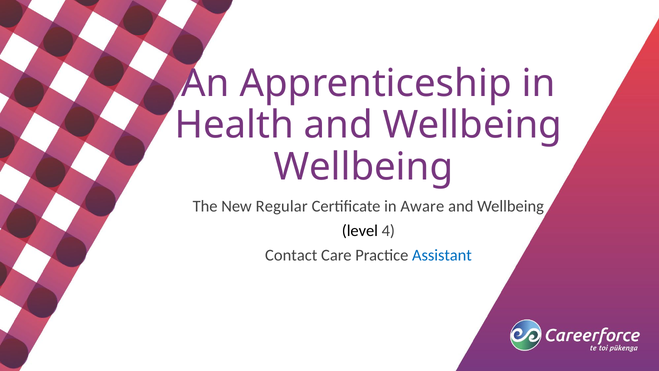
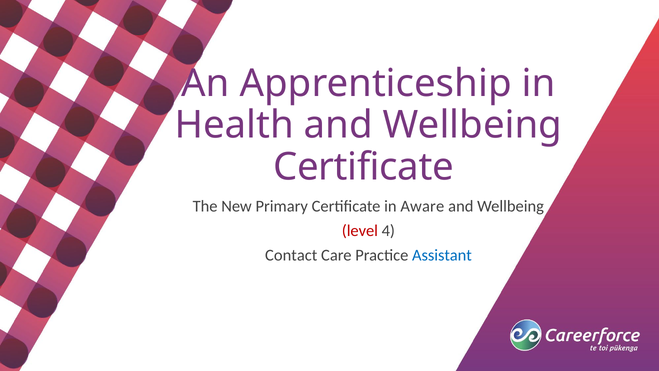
Wellbeing: Wellbeing -> Certificate (364, 167)
Regular: Regular -> Primary (282, 206)
level colour: black -> red (360, 231)
